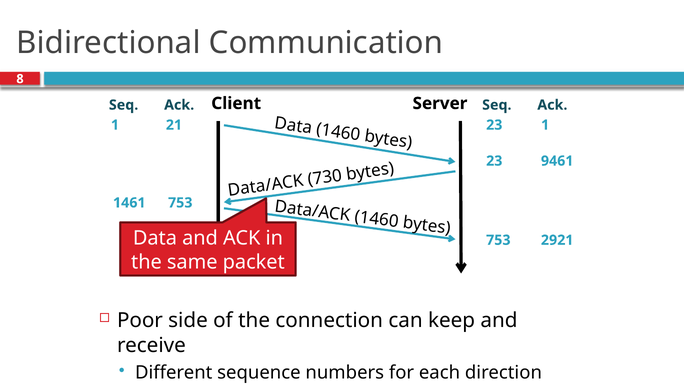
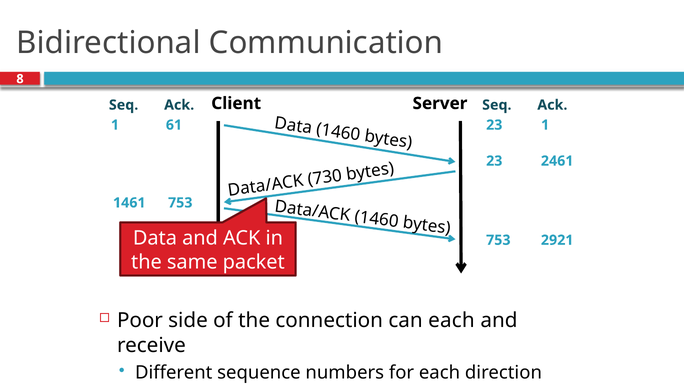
21: 21 -> 61 (174, 125)
9461: 9461 -> 2461 (557, 161)
can keep: keep -> each (451, 320)
